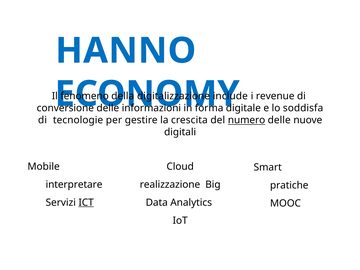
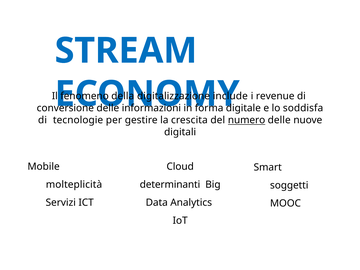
HANNO: HANNO -> STREAM (126, 51)
interpretare: interpretare -> molteplicità (74, 184)
realizzazione: realizzazione -> determinanti (170, 184)
pratiche: pratiche -> soggetti (289, 185)
ICT underline: present -> none (86, 202)
